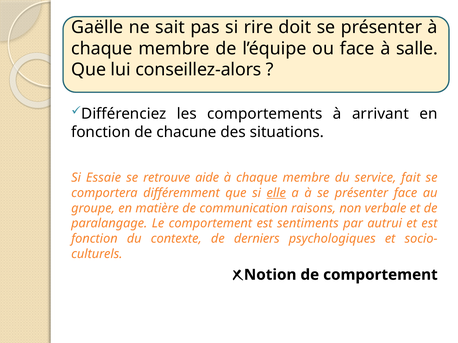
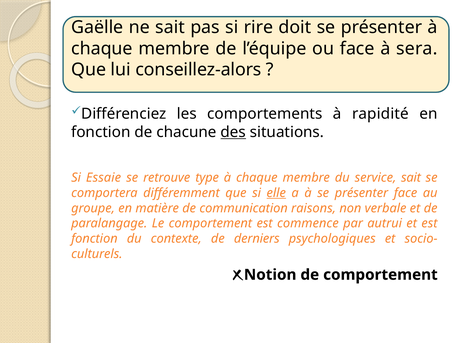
salle: salle -> sera (417, 49)
arrivant: arrivant -> rapidité (380, 114)
des underline: none -> present (233, 132)
aide: aide -> type (207, 178)
service fait: fait -> sait (411, 178)
sentiments: sentiments -> commence (308, 224)
